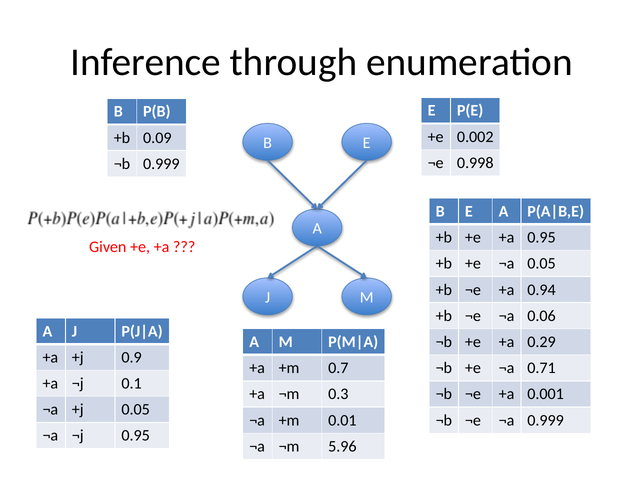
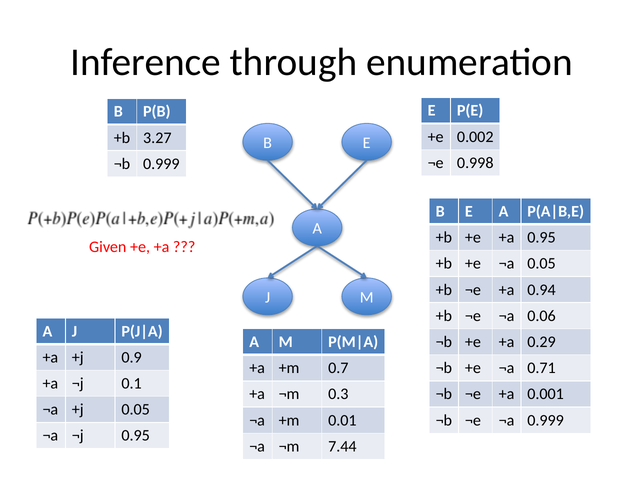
0.09: 0.09 -> 3.27 (157, 138)
5.96: 5.96 -> 7.44 (342, 446)
